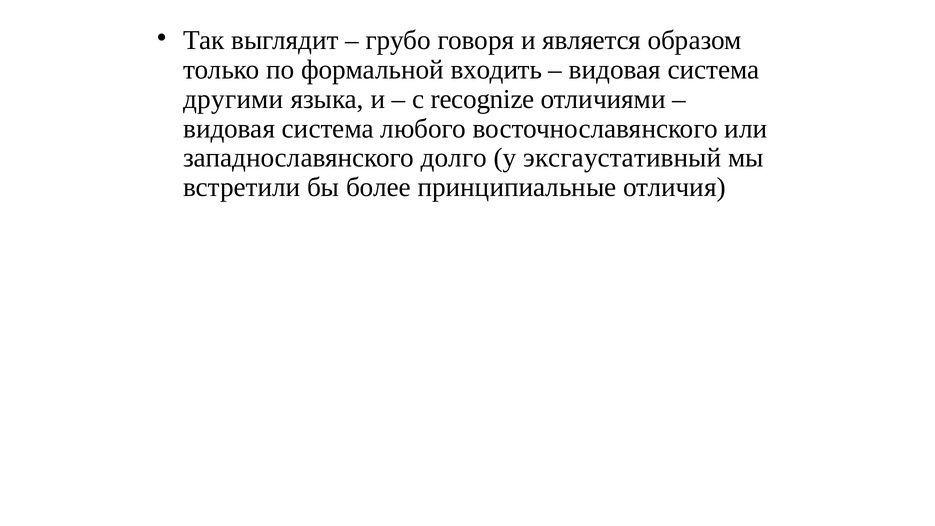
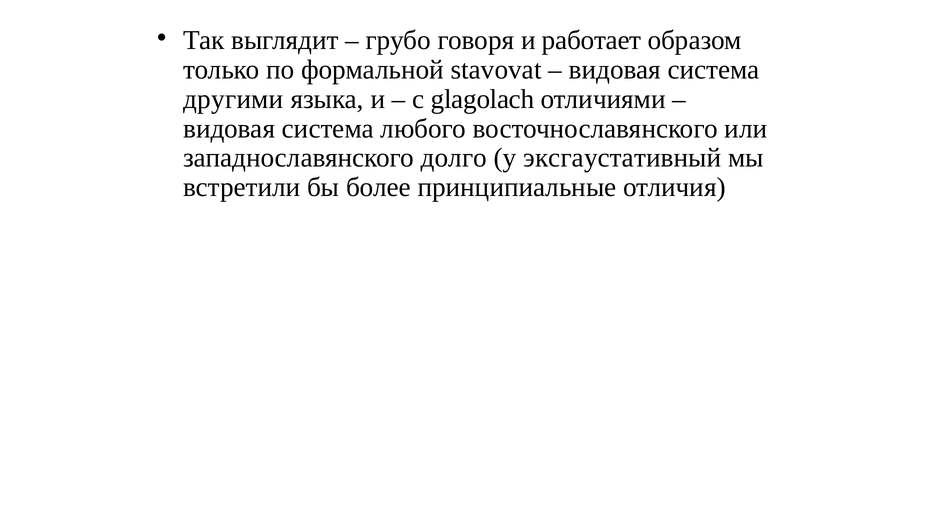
является: является -> работает (592, 40)
входить: входить -> stavovat (496, 70)
recognize: recognize -> glagolach (483, 99)
